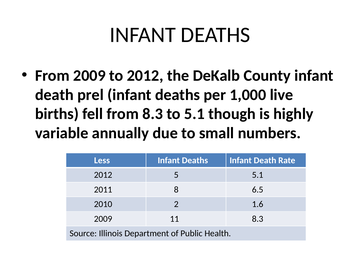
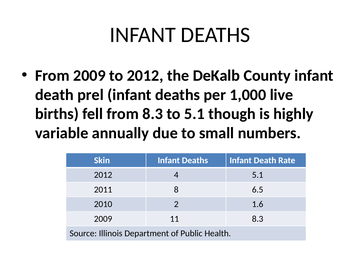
Less: Less -> Skin (102, 160)
5: 5 -> 4 (176, 175)
